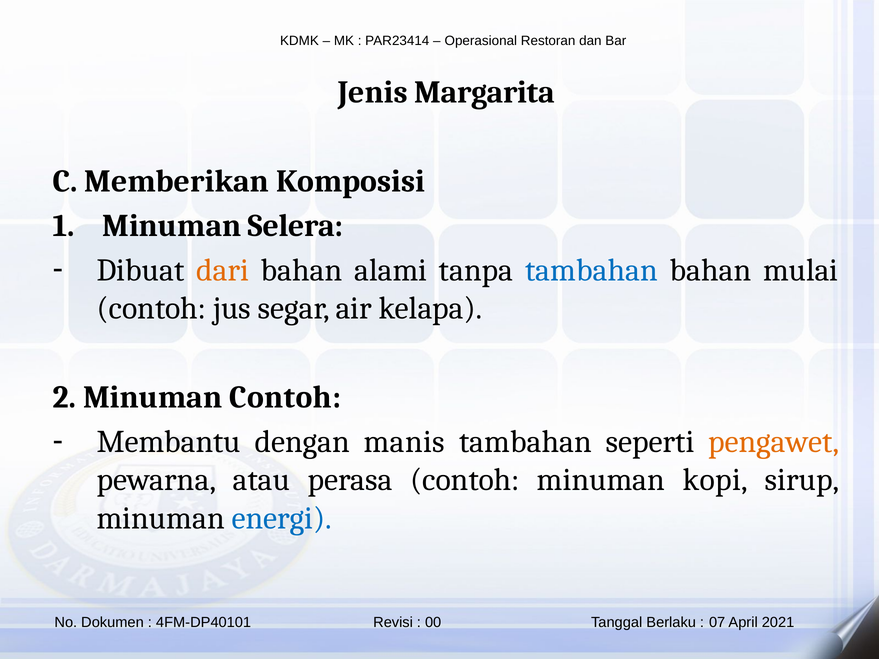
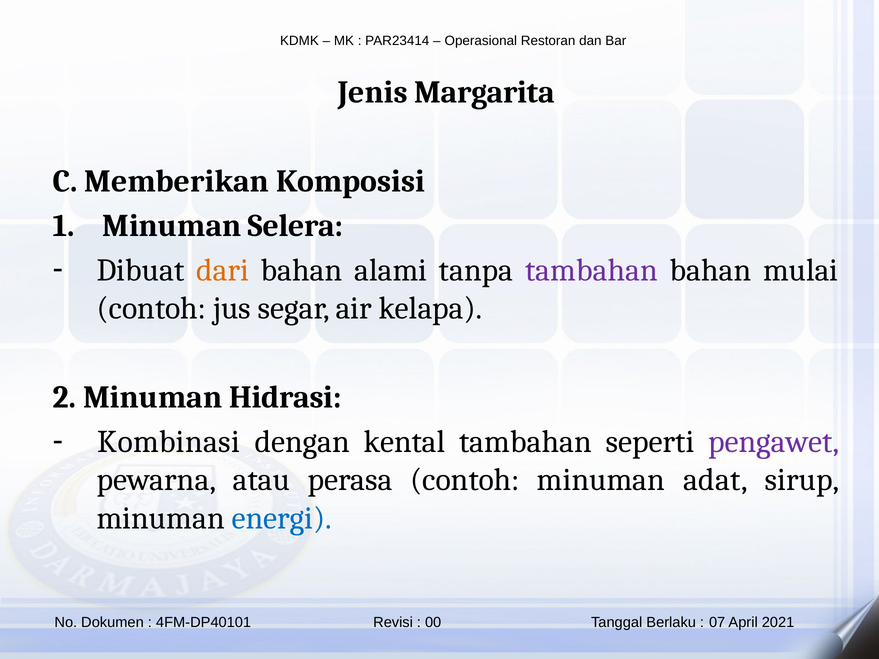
tambahan colour: blue -> purple (591, 270)
Minuman Contoh: Contoh -> Hidrasi (286, 398)
Membantu: Membantu -> Kombinasi (169, 442)
manis: manis -> kental (404, 442)
pengawet colour: orange -> purple (774, 442)
kopi: kopi -> adat (715, 480)
